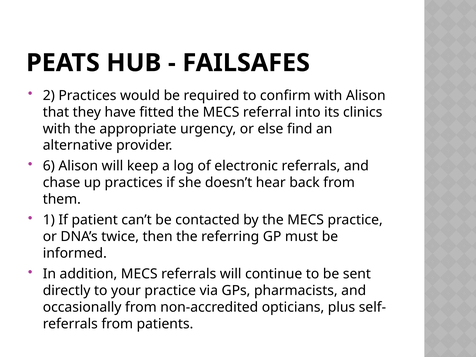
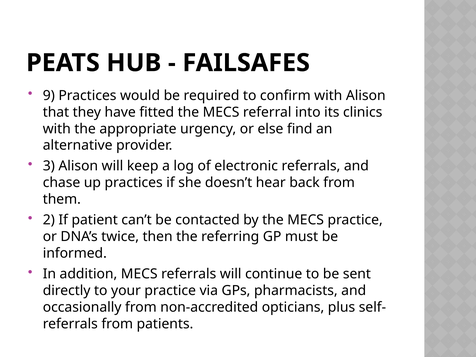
2: 2 -> 9 (49, 95)
6: 6 -> 3 (49, 166)
1: 1 -> 2 (49, 220)
